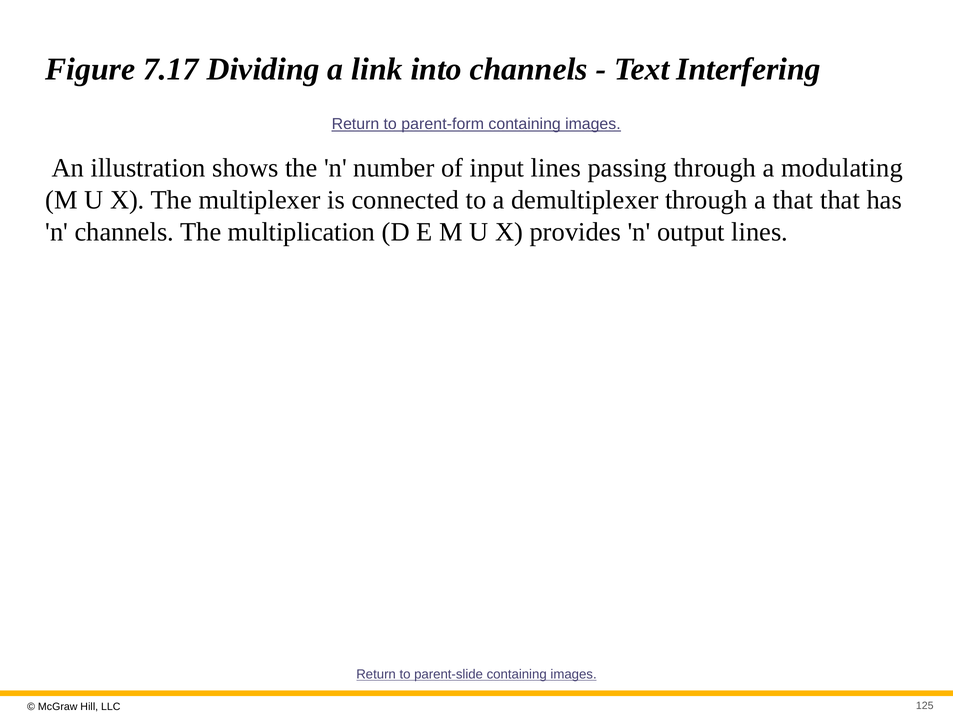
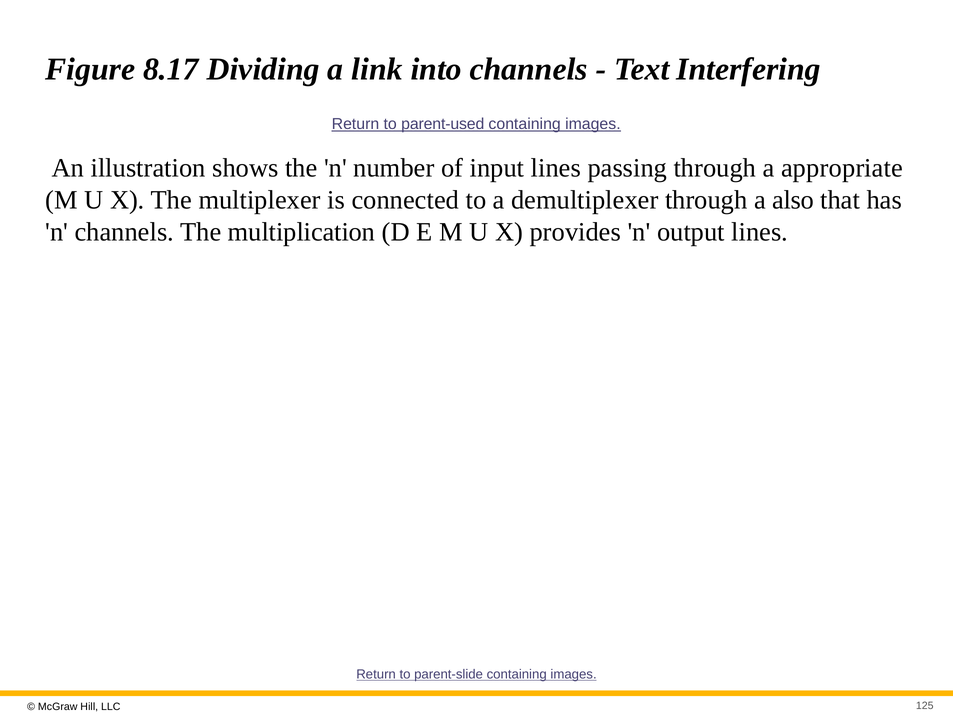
7.17: 7.17 -> 8.17 (171, 69)
parent-form: parent-form -> parent-used (443, 124)
modulating: modulating -> appropriate (842, 168)
a that: that -> also (793, 200)
